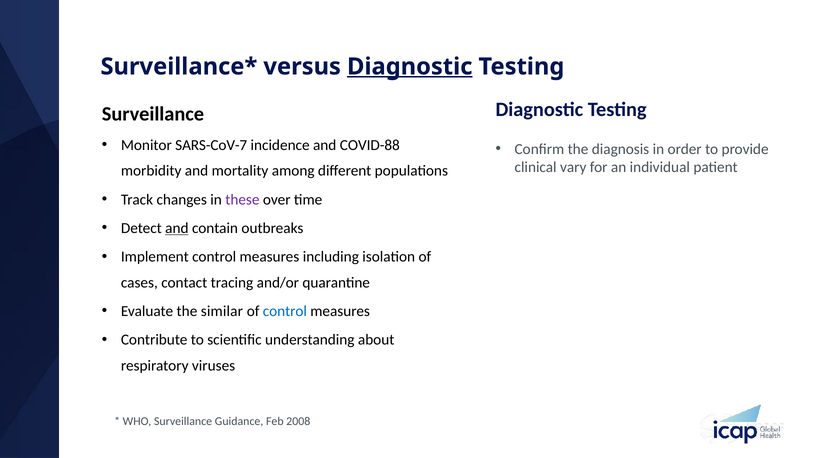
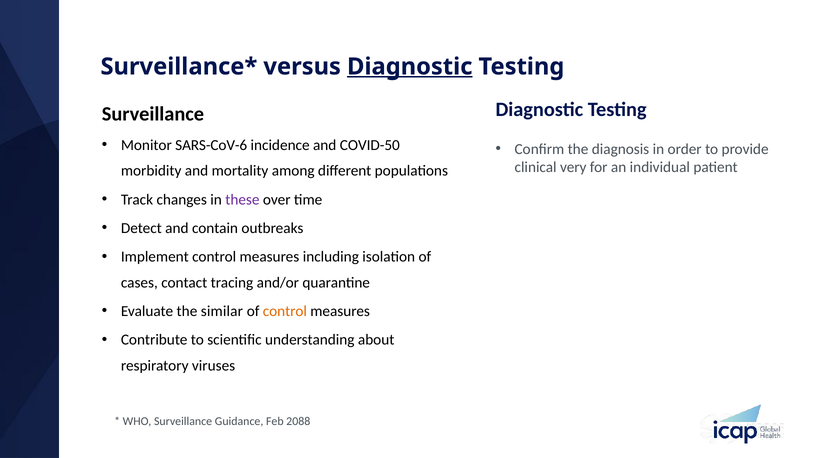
SARS-CoV-7: SARS-CoV-7 -> SARS-CoV-6 (211, 145)
COVID-88: COVID-88 -> COVID-50 (370, 145)
vary: vary -> very (573, 167)
and underline: present -> none (177, 228)
control colour: blue -> orange (285, 311)
2008: 2008 -> 2088 (298, 421)
